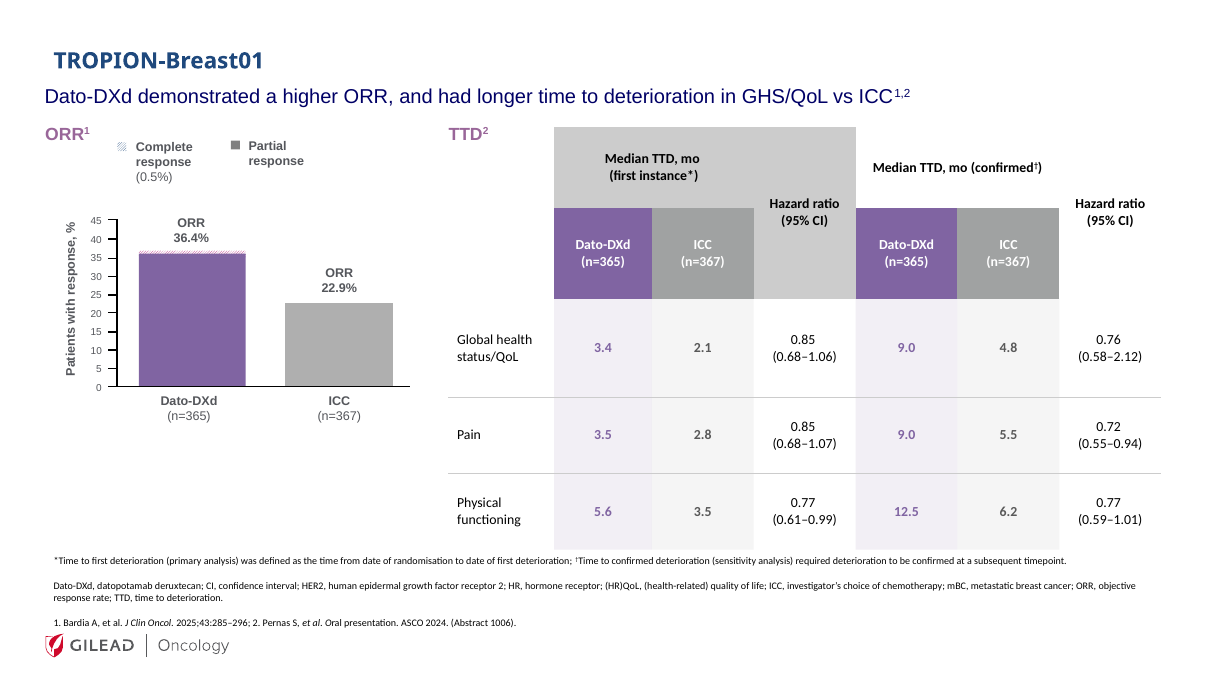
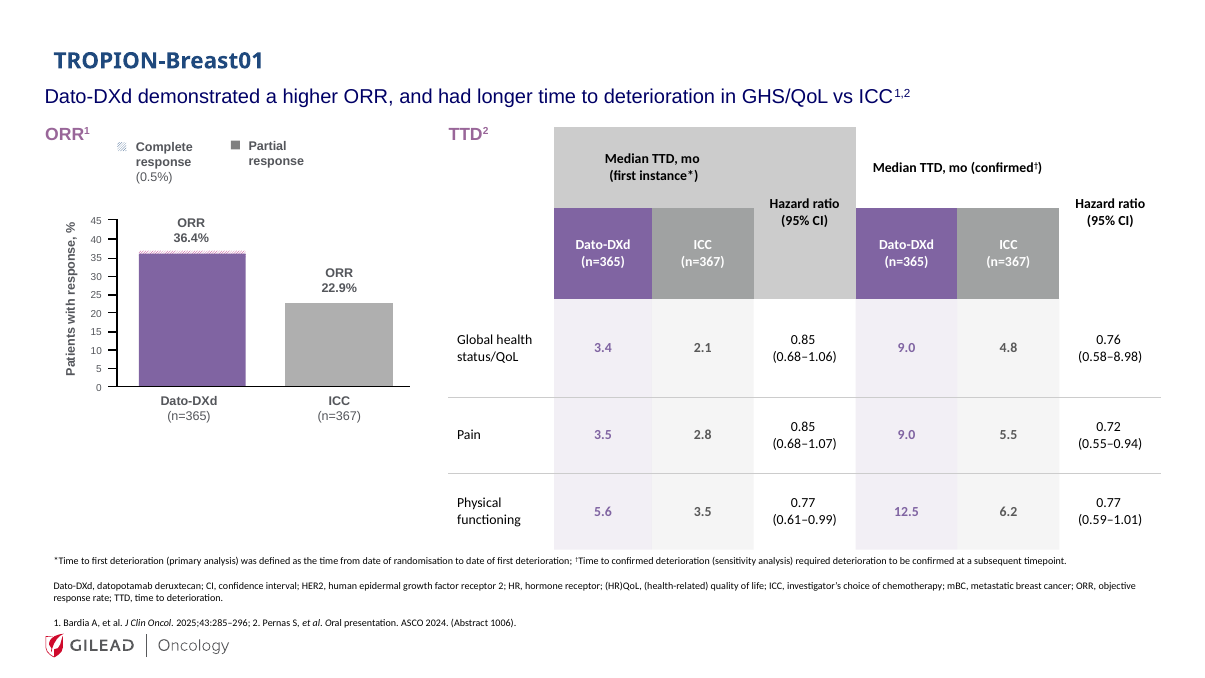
0.58–2.12: 0.58–2.12 -> 0.58–8.98 (1110, 356)
